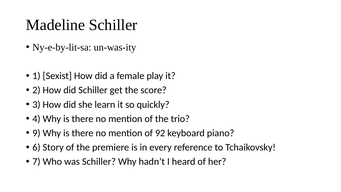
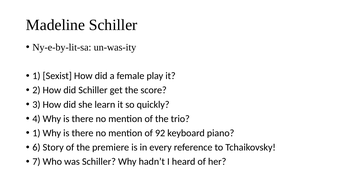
9: 9 -> 1 (36, 133)
